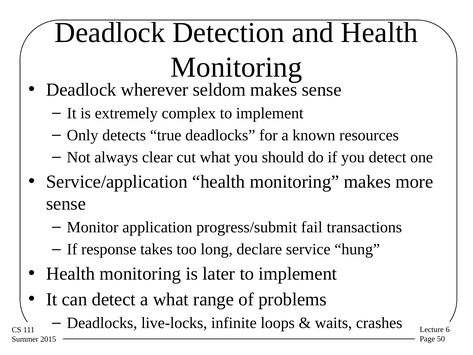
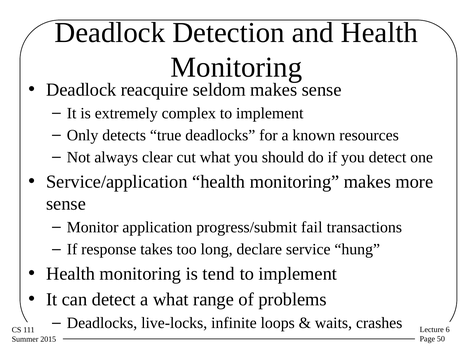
wherever: wherever -> reacquire (155, 90)
later: later -> tend (219, 274)
